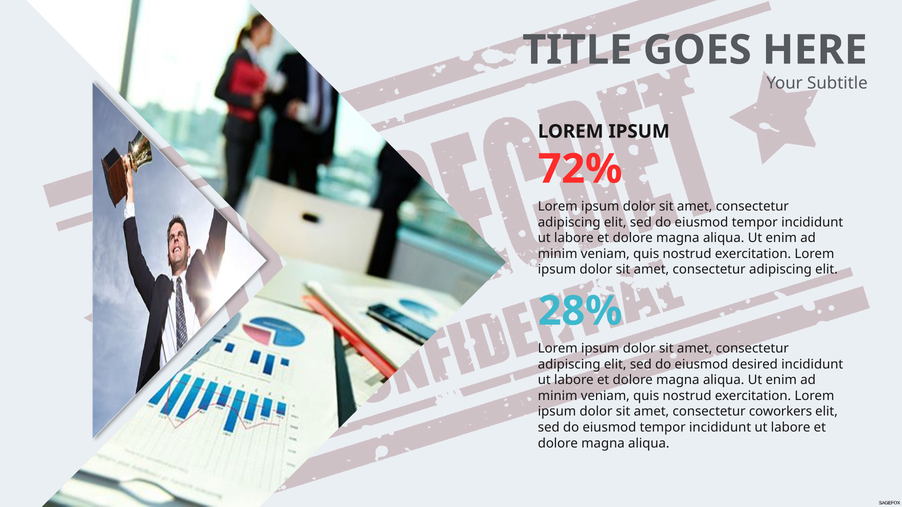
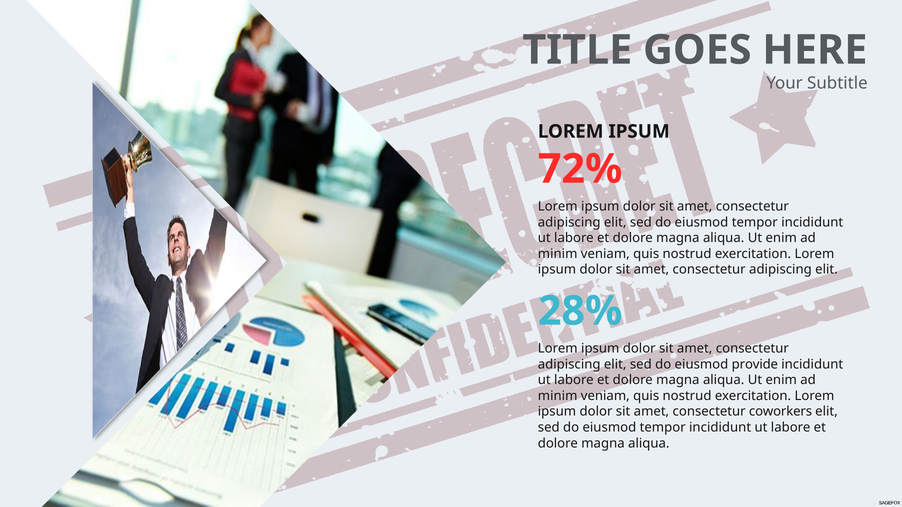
desired: desired -> provide (755, 365)
